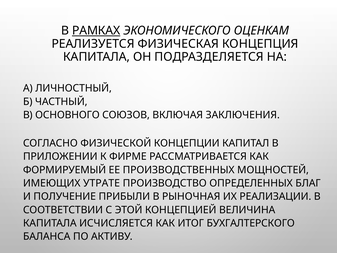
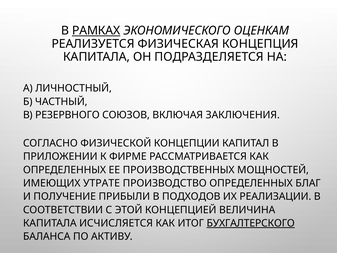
ОСНОВНОГО: ОСНОВНОГО -> РЕЗЕРВНОГО (67, 115)
ФОРМИРУЕМЫЙ: ФОРМИРУЕМЫЙ -> ОПРЕДЕЛЕННЫХ (65, 170)
РЫНОЧНАЯ: РЫНОЧНАЯ -> ПОДХОДОВ (191, 196)
БУХГАЛТЕРСКОГО underline: none -> present (251, 223)
